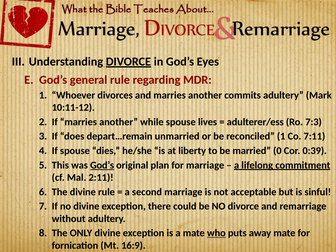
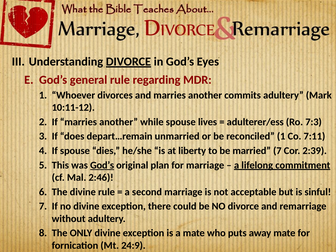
married 0: 0 -> 7 (277, 151)
0:39: 0:39 -> 2:39 (315, 151)
2:11: 2:11 -> 2:46 (101, 177)
who underline: present -> none (216, 233)
16:9: 16:9 -> 24:9 (133, 245)
